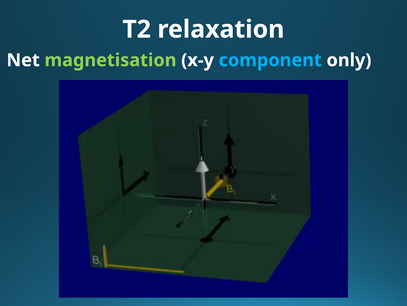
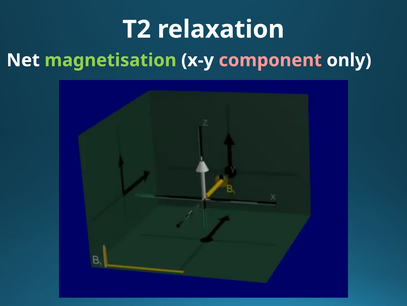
component colour: light blue -> pink (270, 60)
